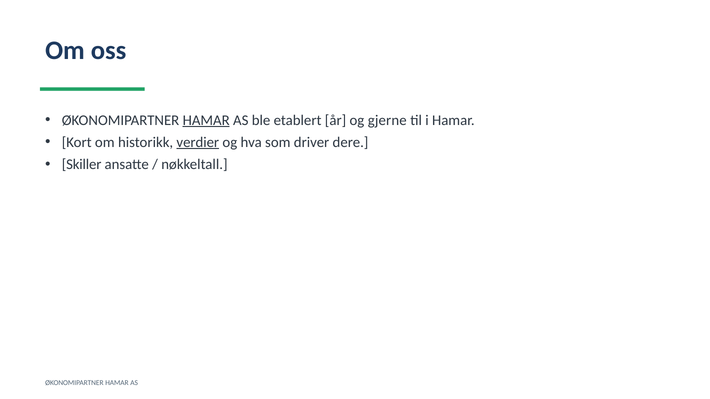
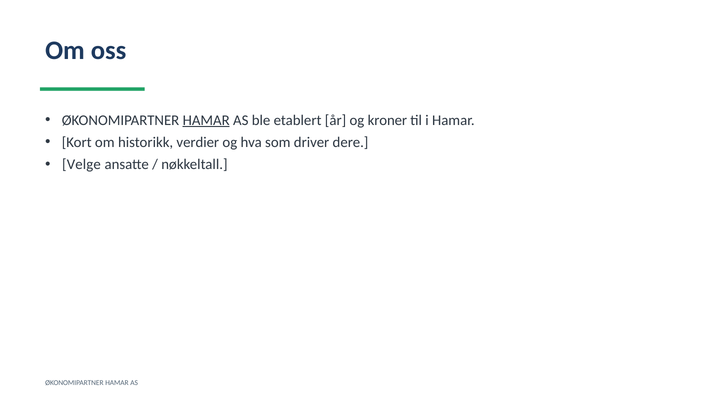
gjerne: gjerne -> kroner (387, 120)
verdier underline: present -> none (198, 142)
Skiller: Skiller -> Velge (81, 165)
